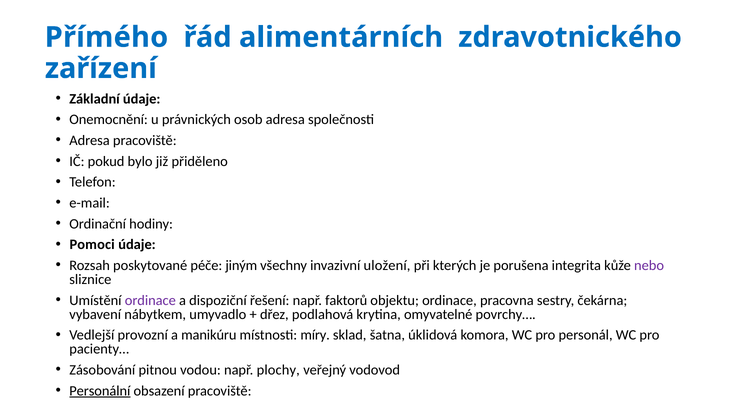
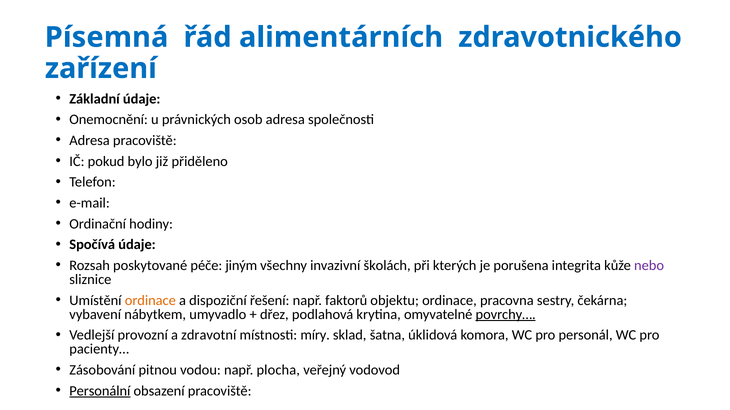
Přímého: Přímého -> Písemná (107, 37)
Pomoci: Pomoci -> Spočívá (92, 245)
uložení: uložení -> školách (387, 266)
ordinace colour: purple -> orange (150, 301)
povrchy… underline: none -> present (506, 315)
manikúru: manikúru -> zdravotní (209, 336)
plochy: plochy -> plocha (278, 371)
